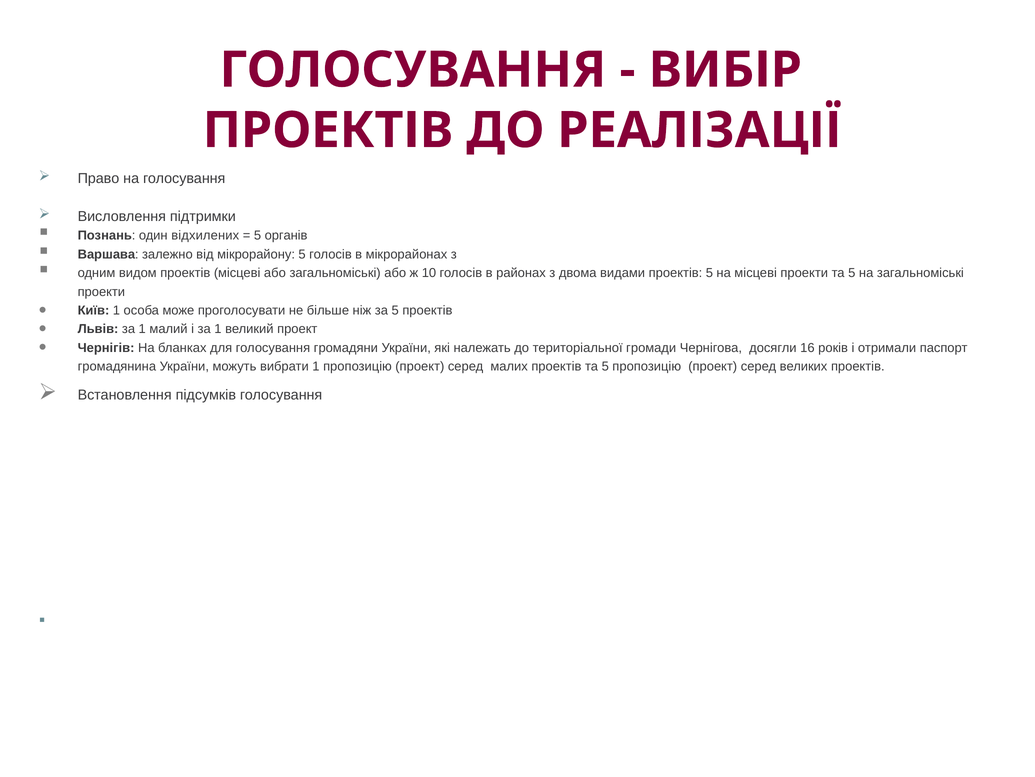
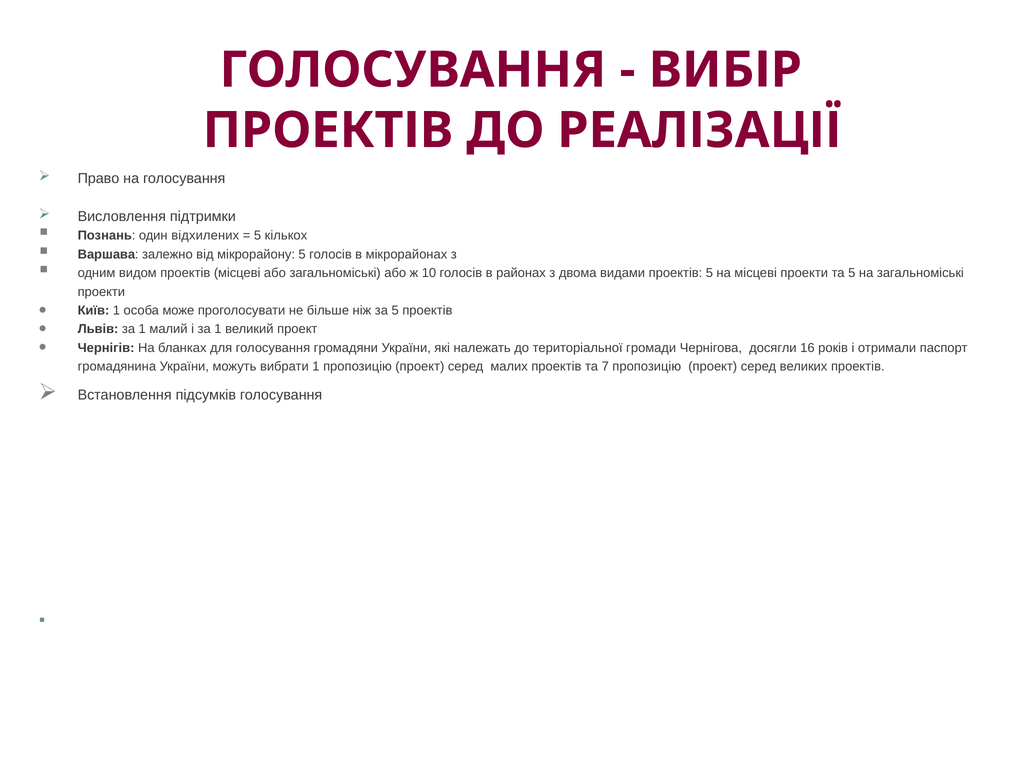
органів: органів -> кількох (286, 235)
проектів та 5: 5 -> 7 (605, 366)
